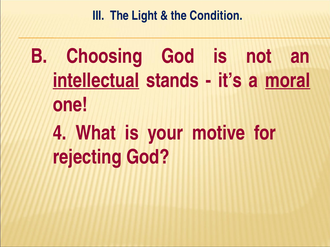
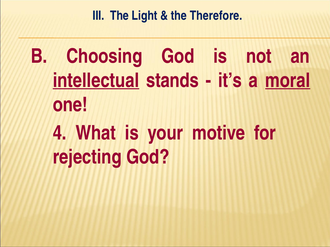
Condition: Condition -> Therefore (216, 16)
